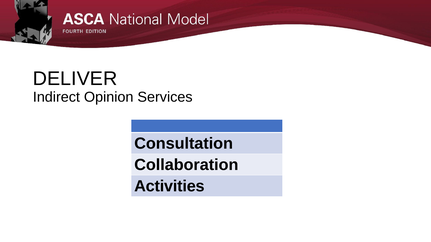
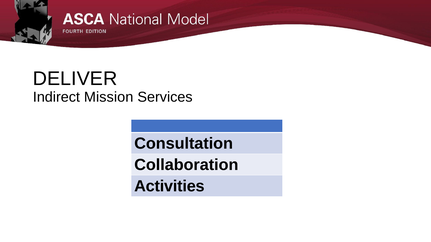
Opinion: Opinion -> Mission (109, 97)
